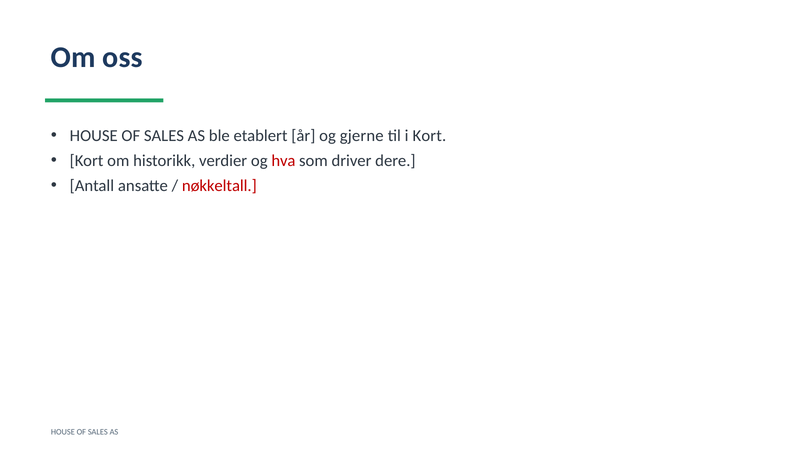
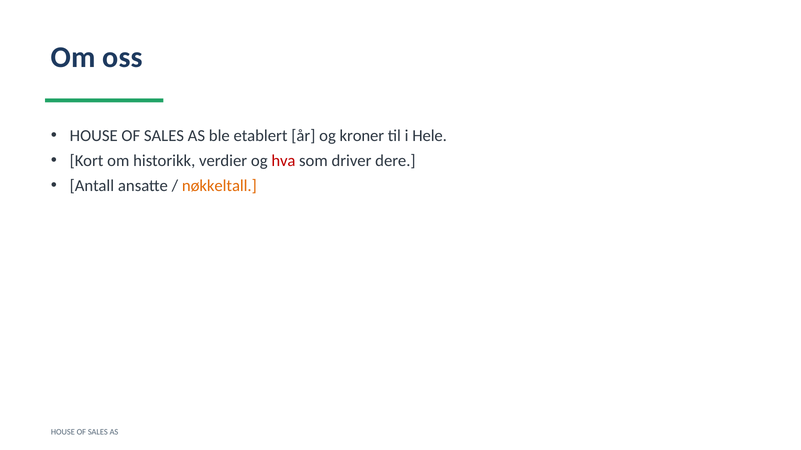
gjerne: gjerne -> kroner (362, 136)
i Kort: Kort -> Hele (430, 136)
nøkkeltall colour: red -> orange (219, 186)
